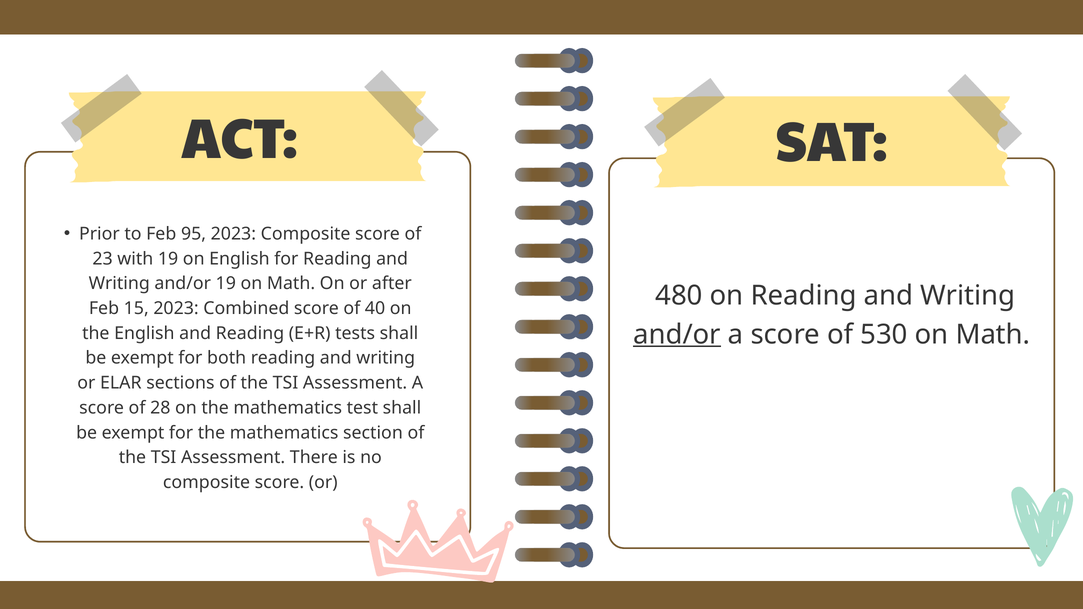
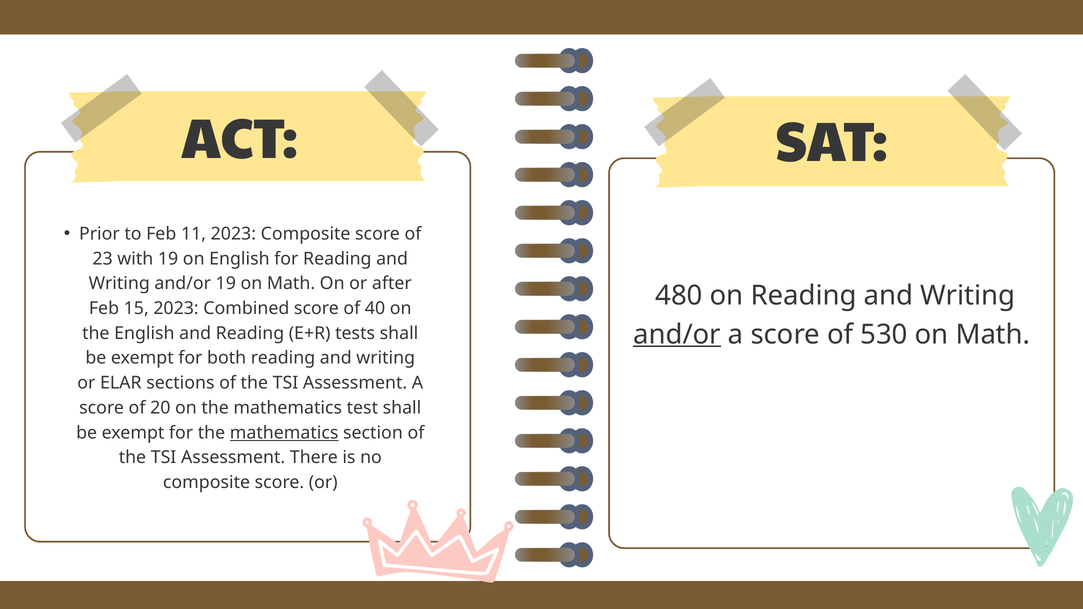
95: 95 -> 11 (194, 234)
28: 28 -> 20 (160, 408)
mathematics underline: none -> present (284, 433)
